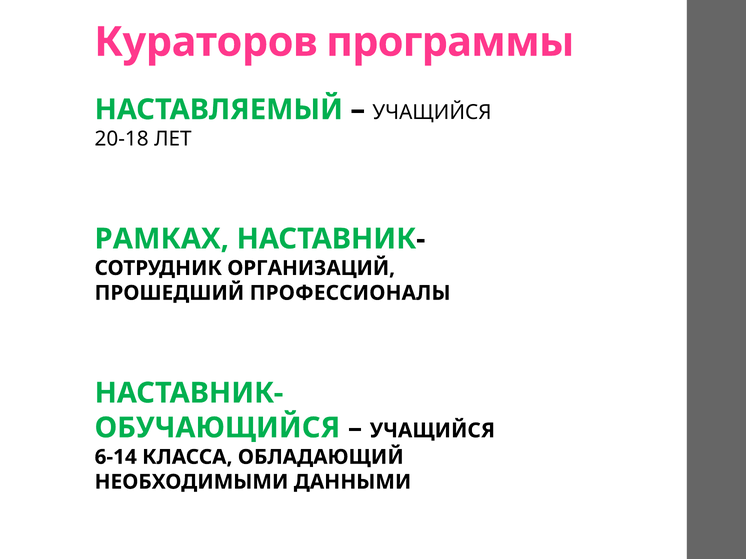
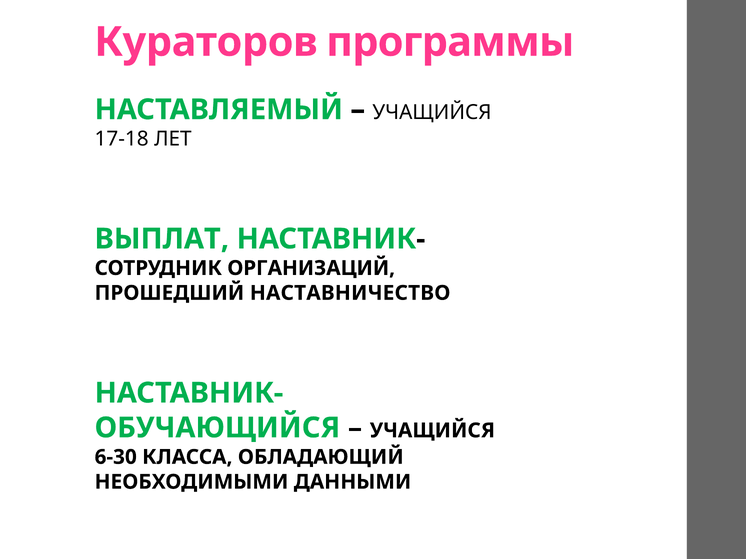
20-18: 20-18 -> 17-18 (122, 139)
РАМКАХ: РАМКАХ -> ВЫПЛАТ (162, 239)
ПРОФЕССИОНАЛЫ: ПРОФЕССИОНАЛЫ -> НАСТАВНИЧЕСТВО (350, 293)
6-14: 6-14 -> 6-30 (116, 457)
